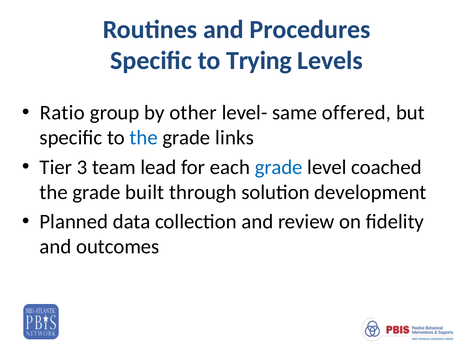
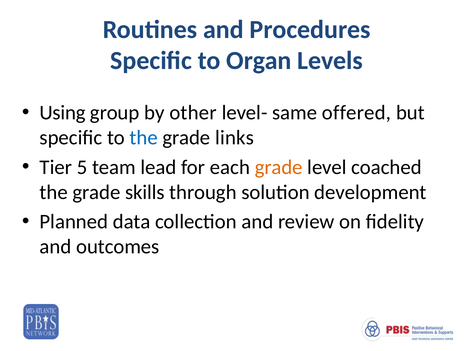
Trying: Trying -> Organ (259, 61)
Ratio: Ratio -> Using (63, 113)
3: 3 -> 5 (82, 167)
grade colour: blue -> orange (279, 167)
built: built -> skills (145, 192)
